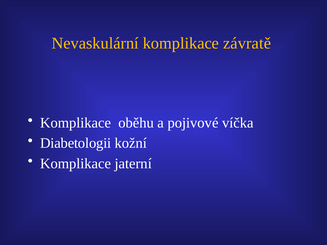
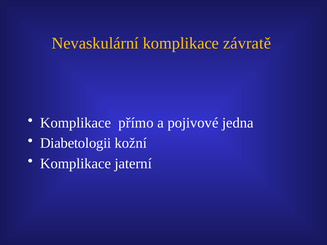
oběhu: oběhu -> přímo (136, 123)
víčka: víčka -> jedna (238, 123)
